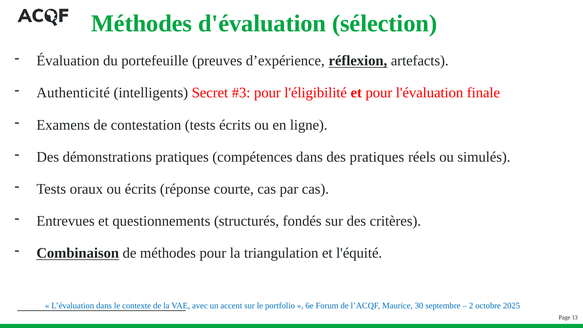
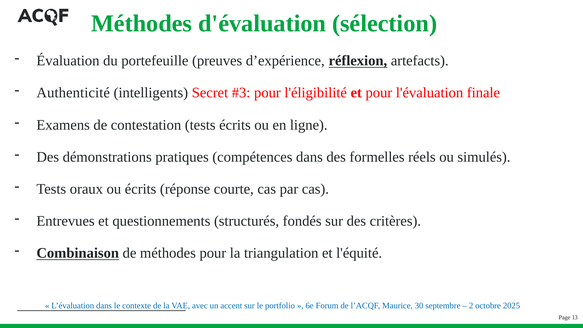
des pratiques: pratiques -> formelles (377, 157)
